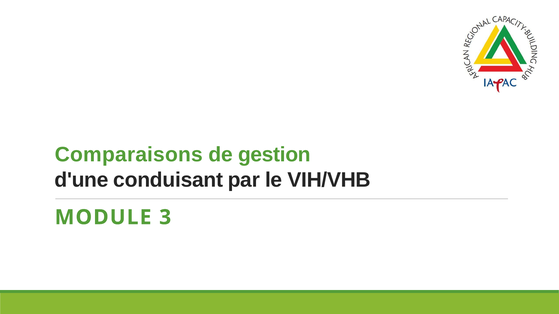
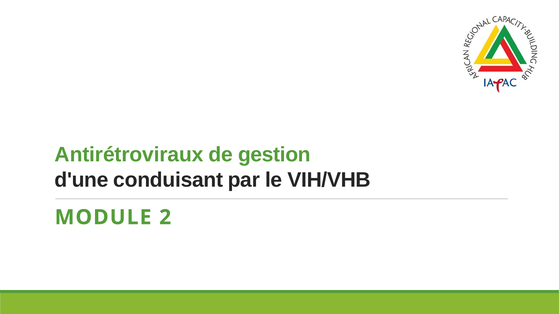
Comparaisons: Comparaisons -> Antirétroviraux (129, 155)
3: 3 -> 2 (165, 218)
